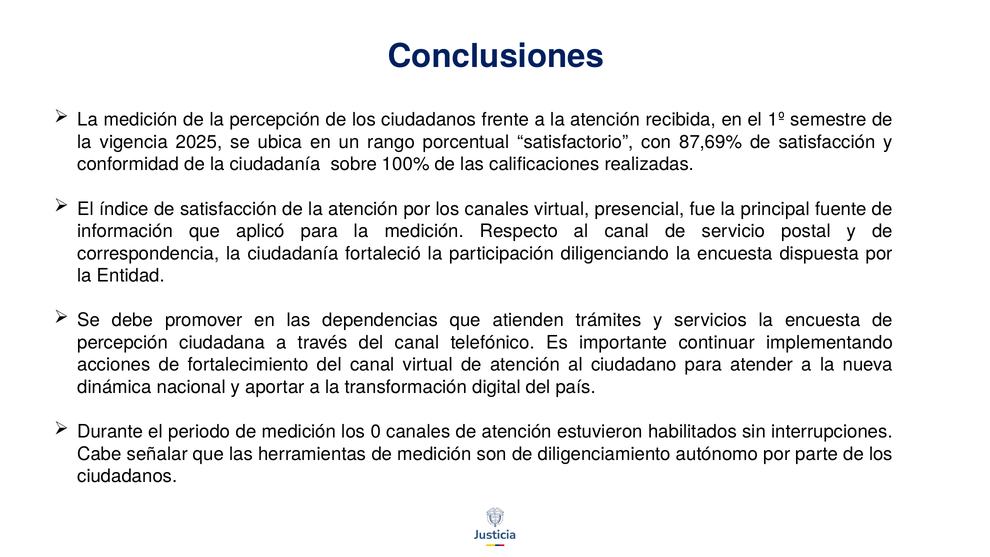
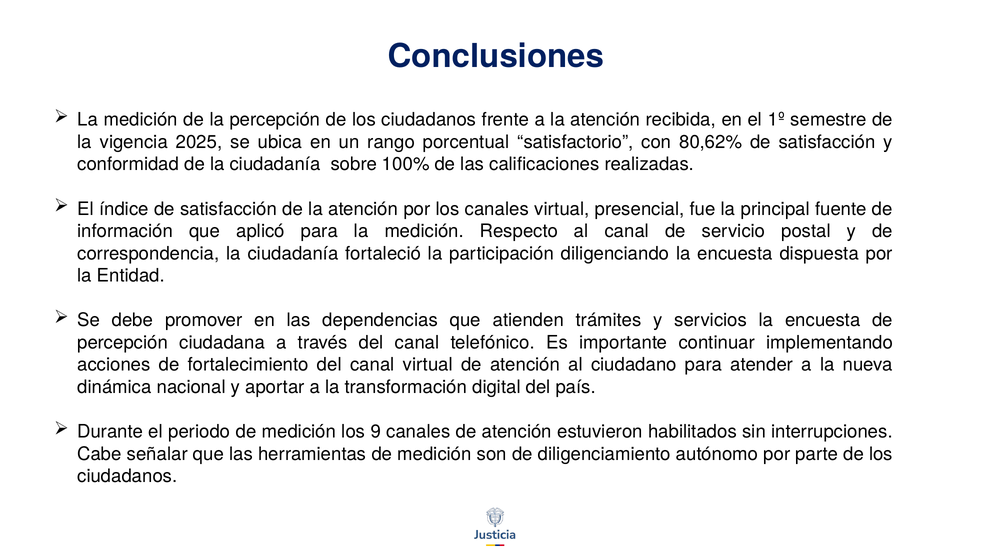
87,69%: 87,69% -> 80,62% (711, 142)
0: 0 -> 9 (376, 432)
